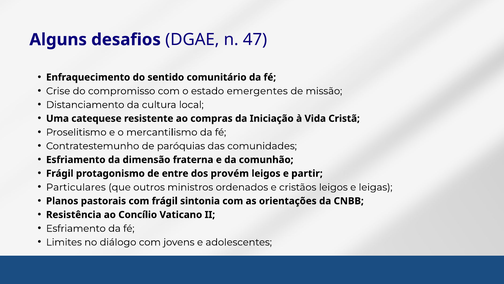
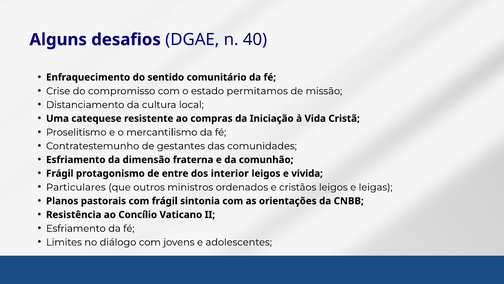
47: 47 -> 40 (255, 40)
emergentes: emergentes -> permitamos (257, 91)
paróquias: paróquias -> gestantes (181, 146)
provém: provém -> interior (230, 173)
partir: partir -> vivida (307, 173)
